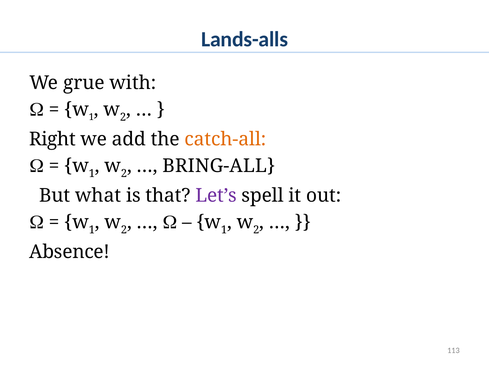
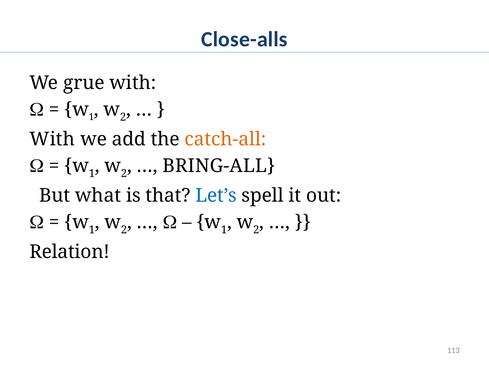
Lands-alls: Lands-alls -> Close-alls (244, 39)
Right: Right -> With (52, 139)
Let’s colour: purple -> blue (216, 196)
Absence: Absence -> Relation (70, 252)
